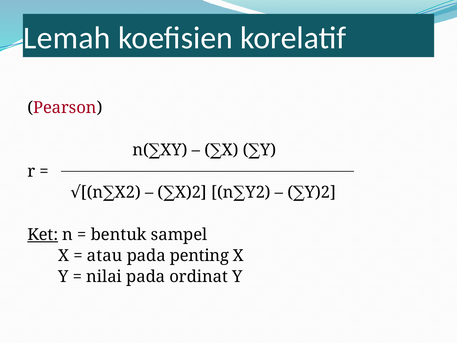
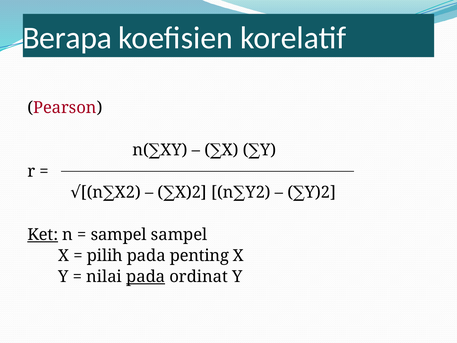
Lemah: Lemah -> Berapa (67, 38)
bentuk: bentuk -> sampel (119, 234)
atau: atau -> pilih (105, 256)
pada underline: none -> present (146, 277)
